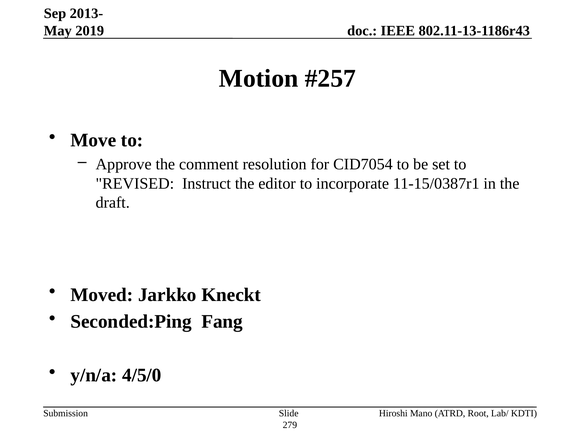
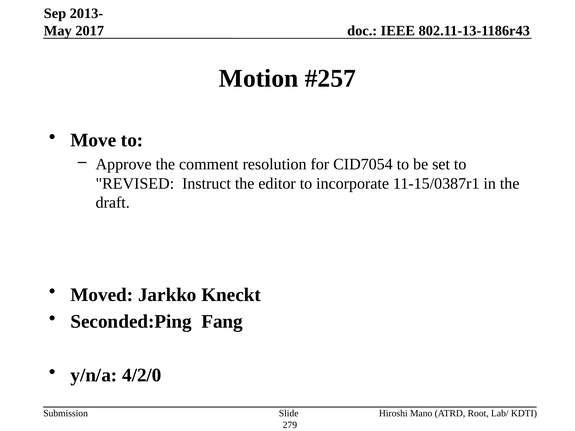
2019: 2019 -> 2017 (90, 31)
4/5/0: 4/5/0 -> 4/2/0 (142, 375)
